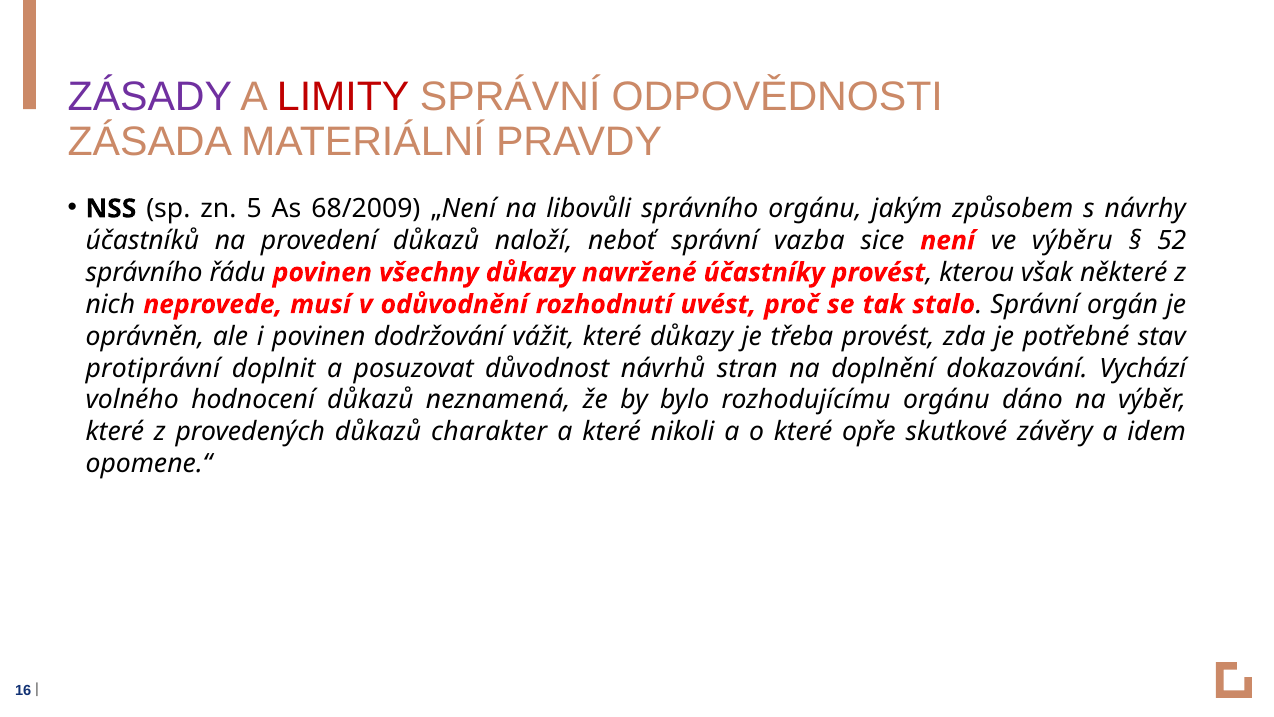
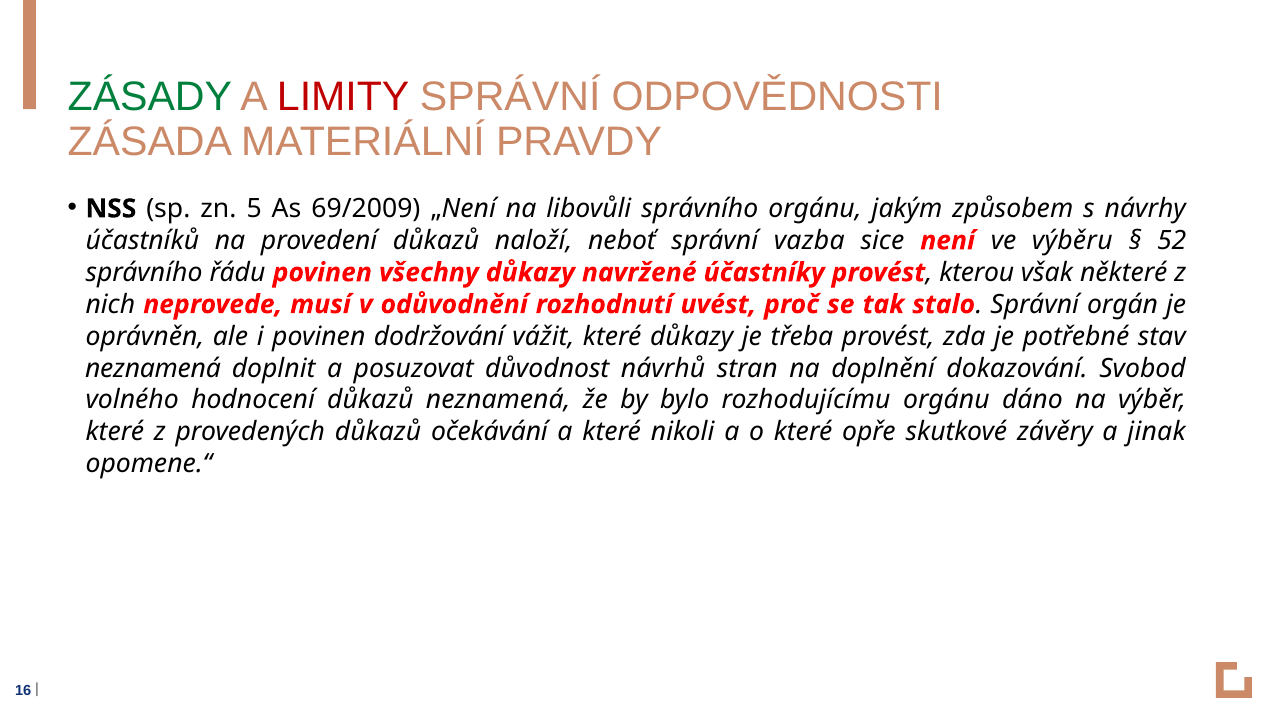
ZÁSADY colour: purple -> green (150, 97)
68/2009: 68/2009 -> 69/2009 (366, 209)
protiprávní: protiprávní -> neznamená (153, 368)
Vychází: Vychází -> Svobod (1143, 368)
charakter: charakter -> očekávání (489, 432)
idem: idem -> jinak (1157, 432)
